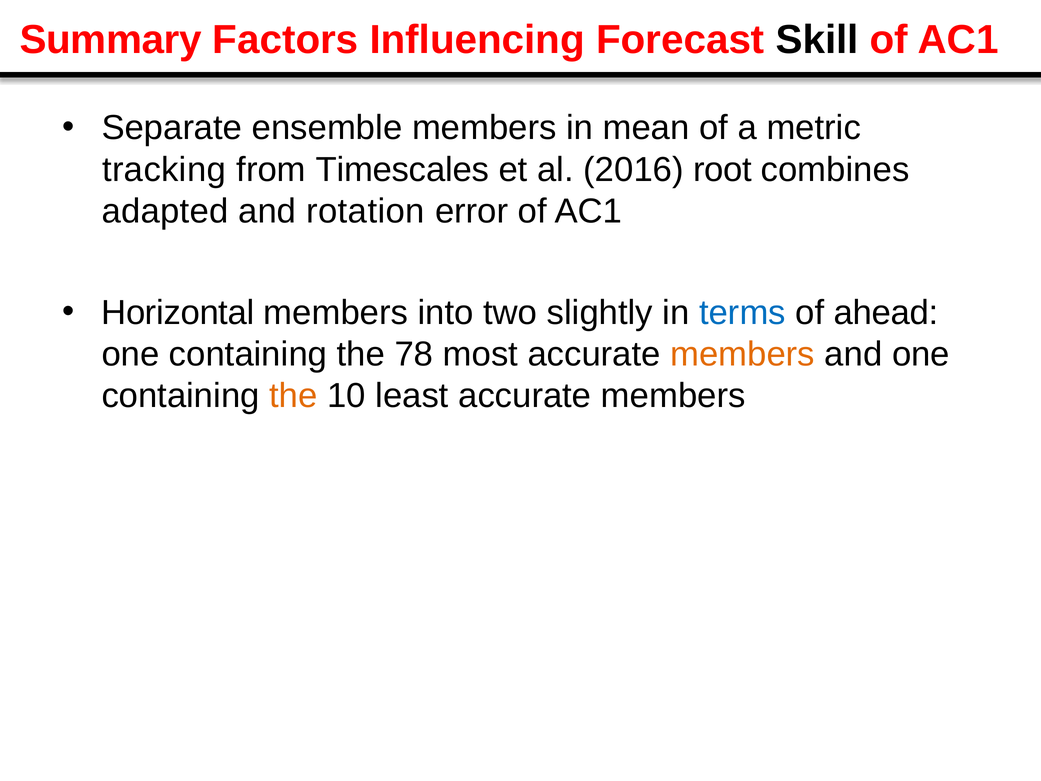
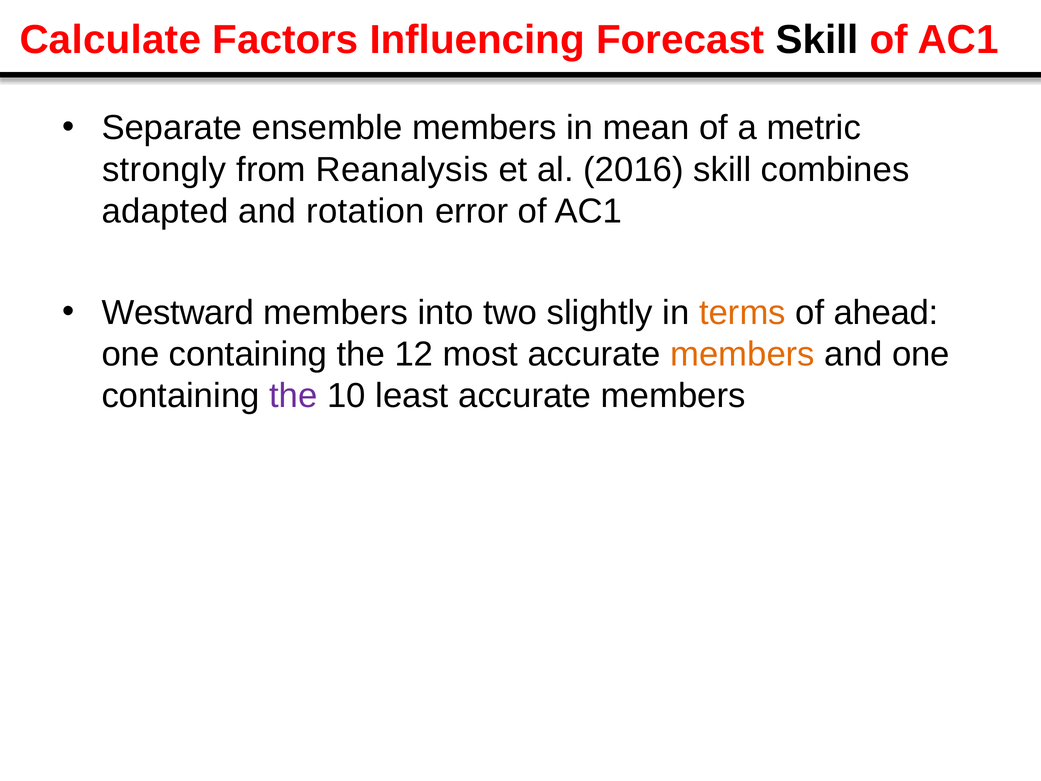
Summary: Summary -> Calculate (110, 40)
tracking: tracking -> strongly (164, 170)
Timescales: Timescales -> Reanalysis (402, 170)
2016 root: root -> skill (722, 170)
Horizontal: Horizontal -> Westward (178, 313)
terms colour: blue -> orange (742, 313)
78: 78 -> 12 (414, 354)
the colour: orange -> purple (293, 396)
